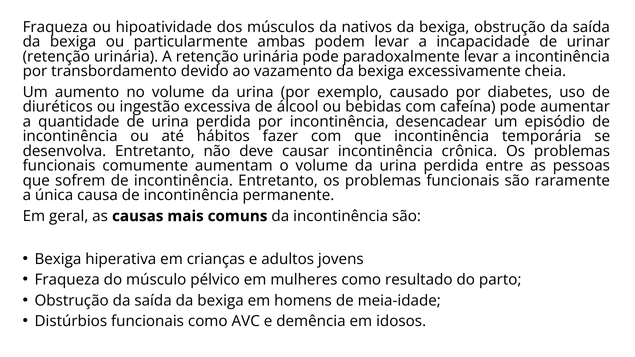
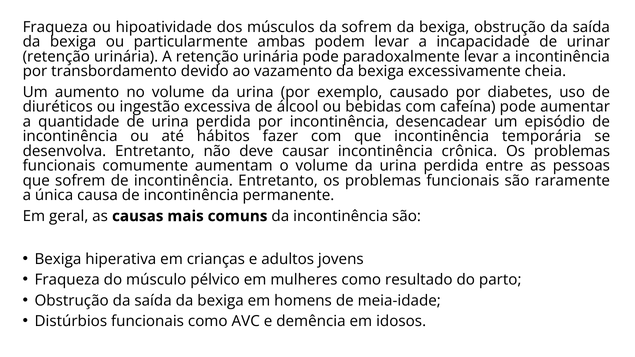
da nativos: nativos -> sofrem (367, 27)
